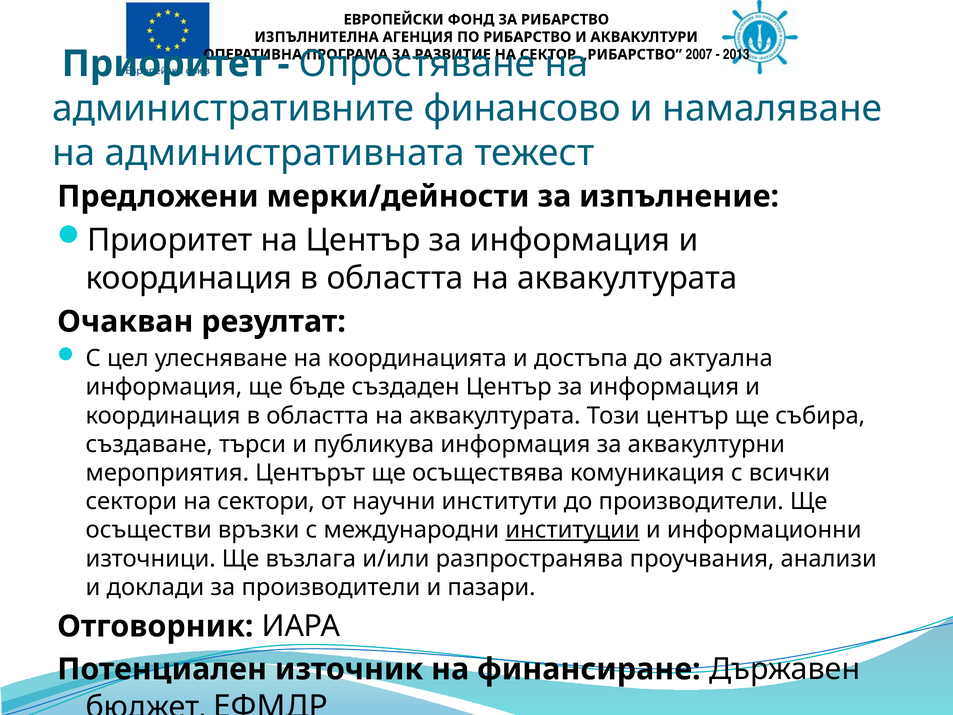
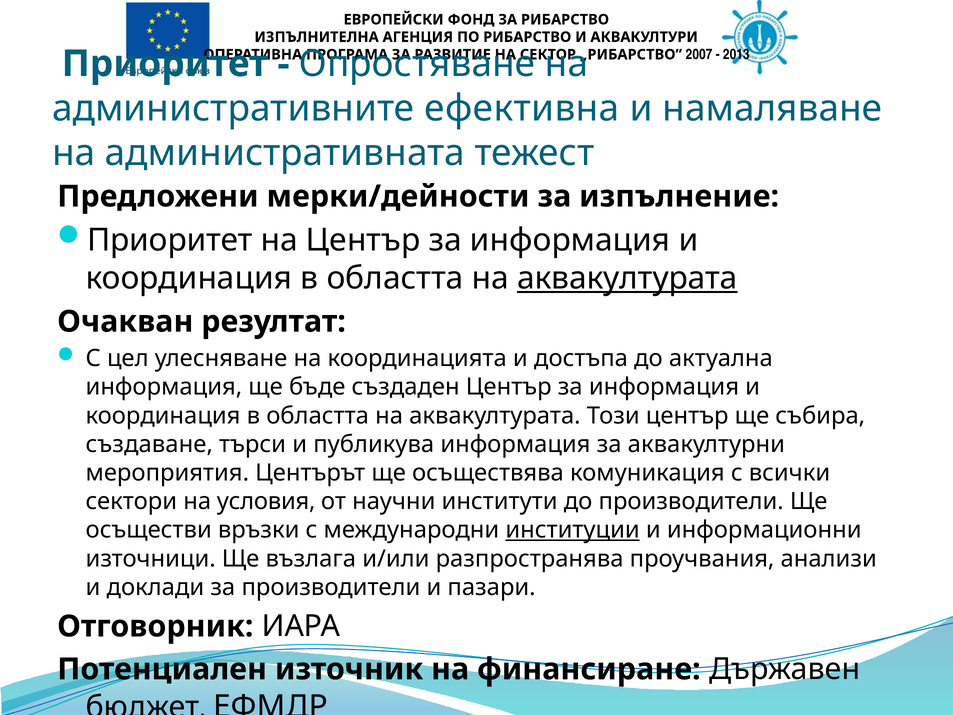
финансово: финансово -> ефективна (522, 108)
аквакултурата underline: none -> present (627, 278)
на сектори: сектори -> условия (266, 501)
